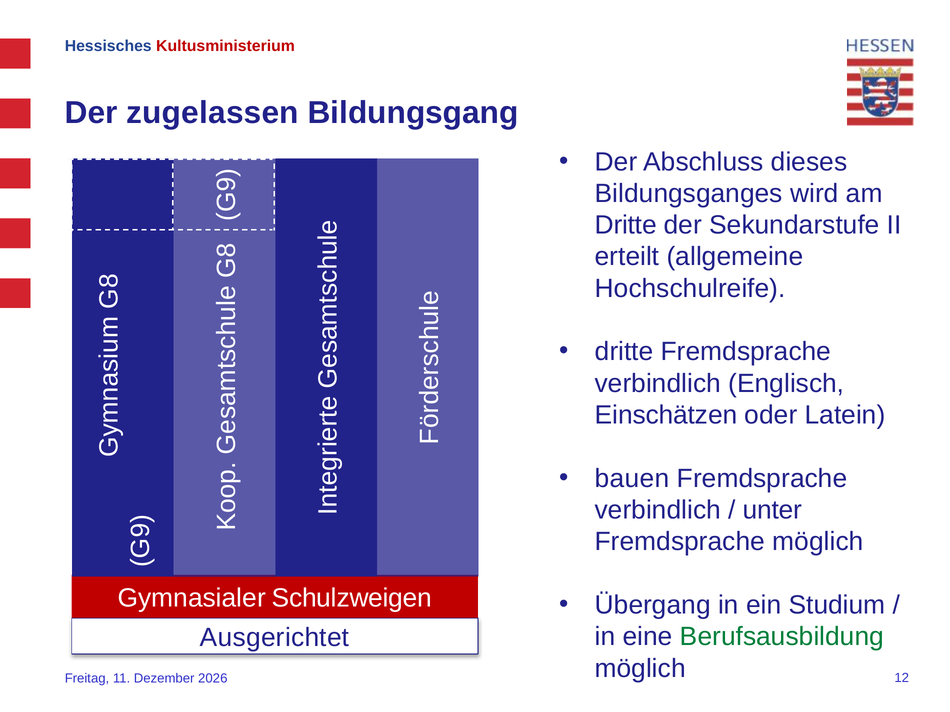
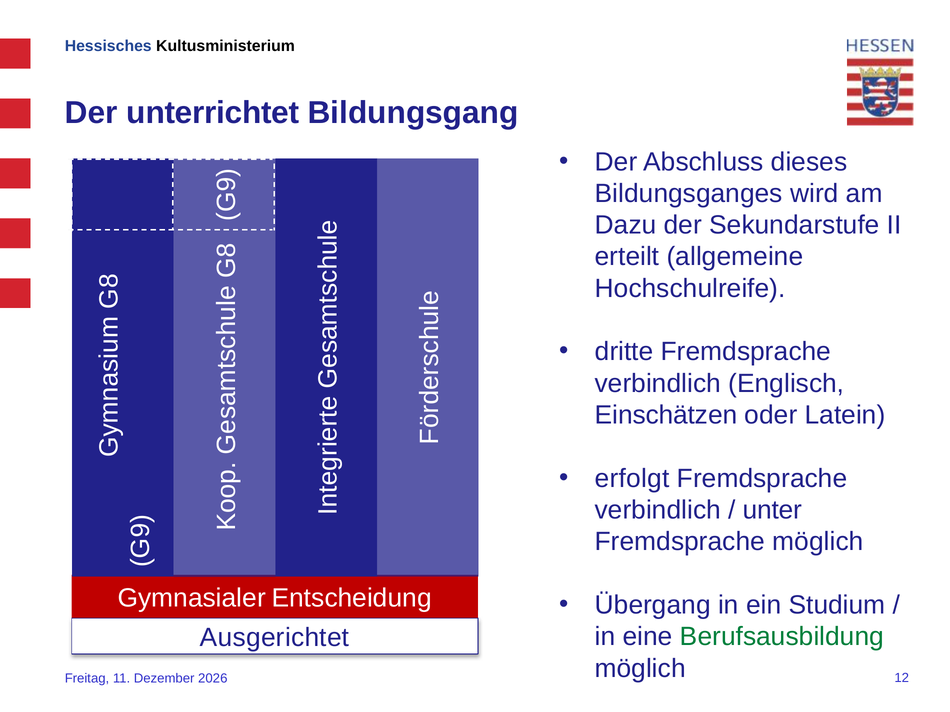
Kultusministerium colour: red -> black (226, 46)
zugelassen: zugelassen -> unterrichtet (213, 113)
Dritte: Dritte -> Dazu (626, 225)
bauen: bauen -> erfolgt (632, 479)
Schulzweigen: Schulzweigen -> Entscheidung (352, 599)
